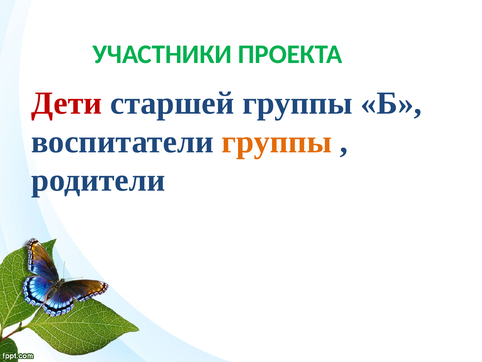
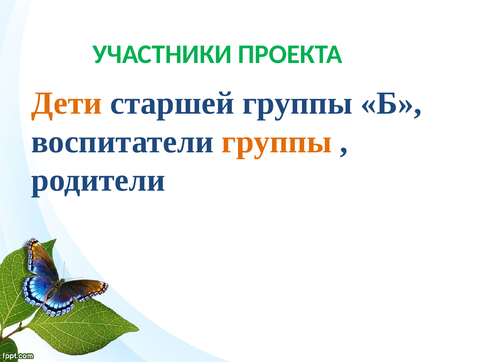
Дети colour: red -> orange (67, 103)
